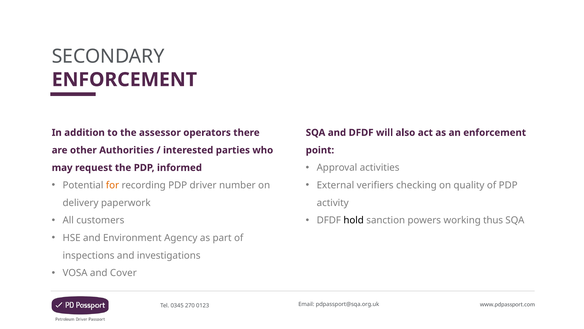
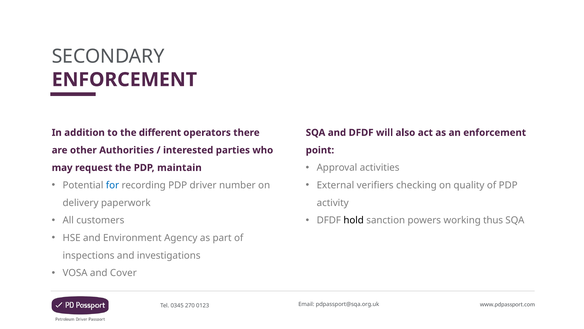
assessor: assessor -> different (160, 132)
informed: informed -> maintain (179, 167)
for colour: orange -> blue (113, 185)
